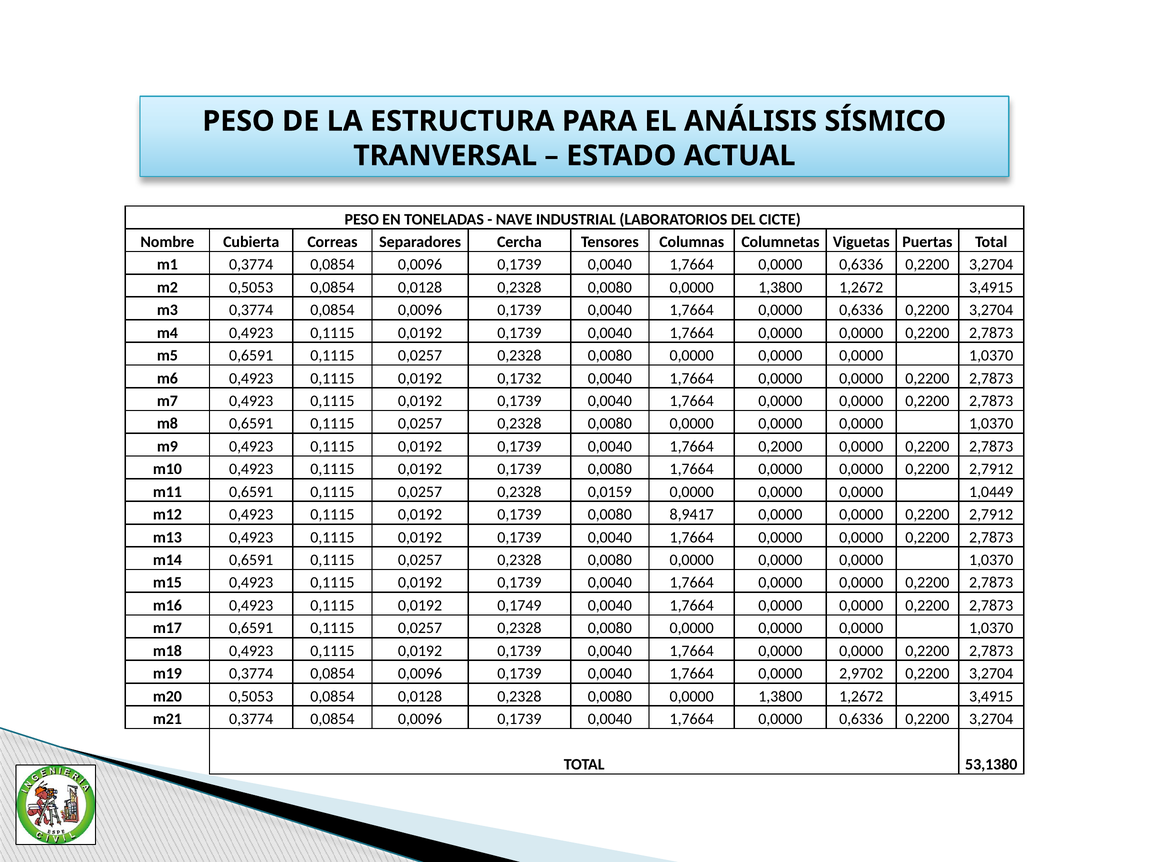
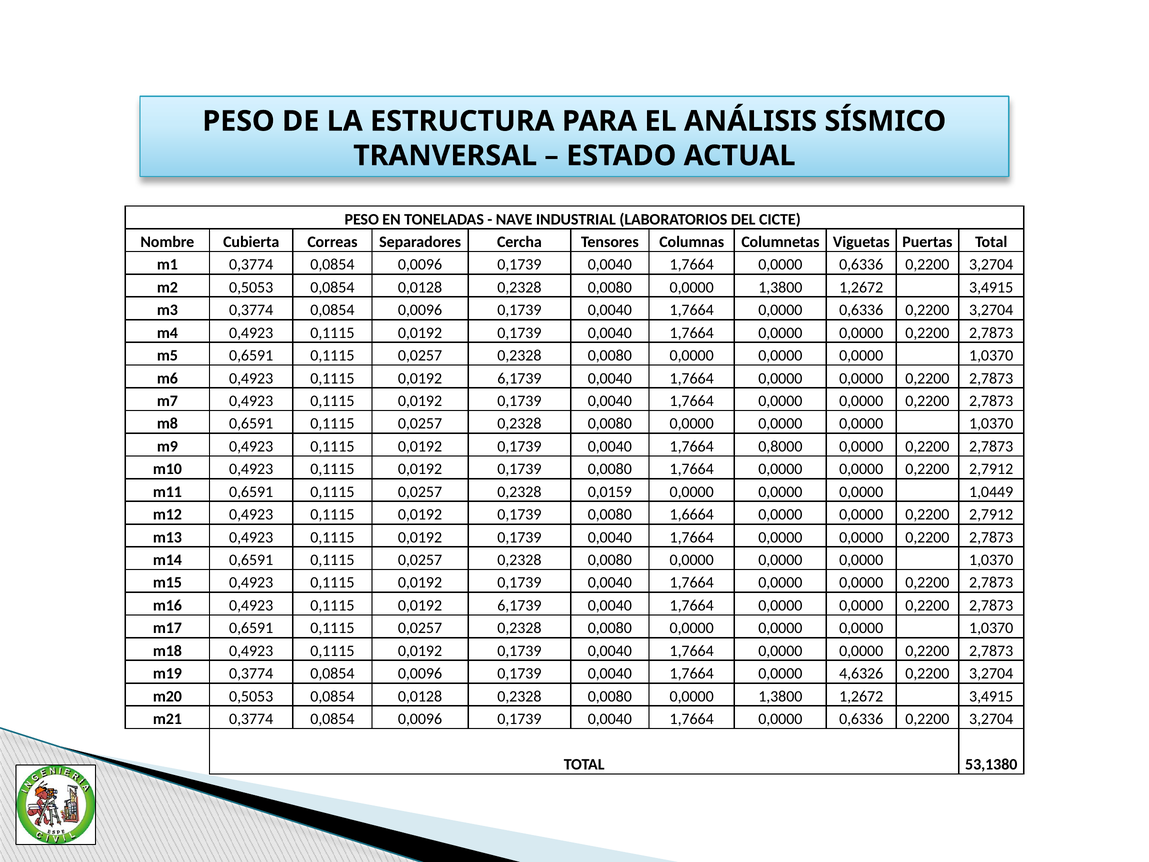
0,1732: 0,1732 -> 6,1739 (519, 378)
0,2000: 0,2000 -> 0,8000 (780, 446)
8,9417: 8,9417 -> 1,6664 (692, 514)
0,1749: 0,1749 -> 6,1739 (519, 605)
2,9702: 2,9702 -> 4,6326 (861, 673)
